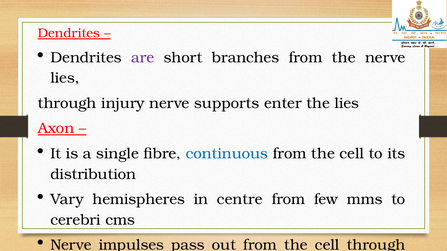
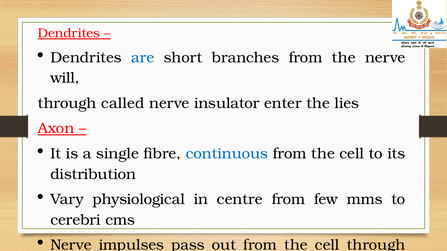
are colour: purple -> blue (143, 58)
lies: lies -> will (65, 78)
injury: injury -> called (123, 103)
supports: supports -> insulator (227, 103)
hemispheres: hemispheres -> physiological (139, 200)
